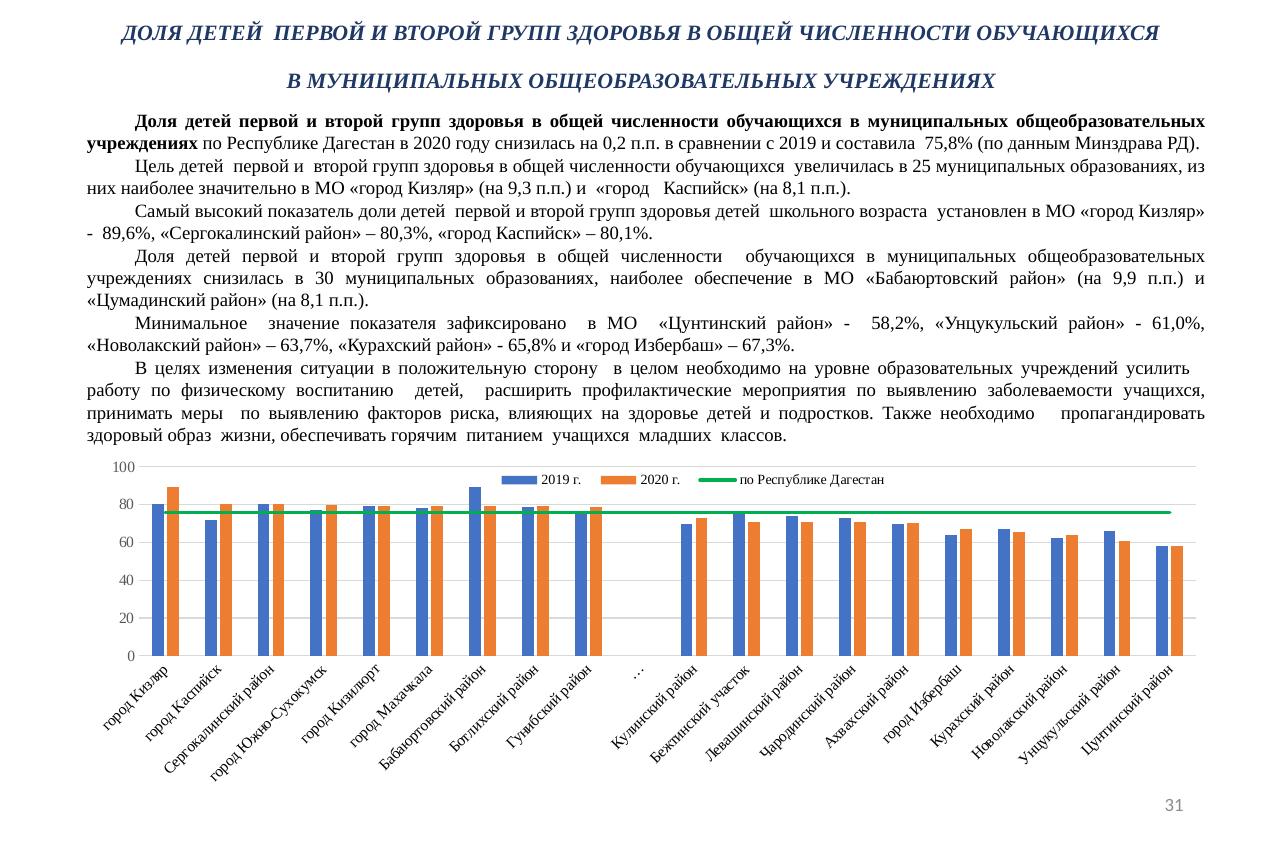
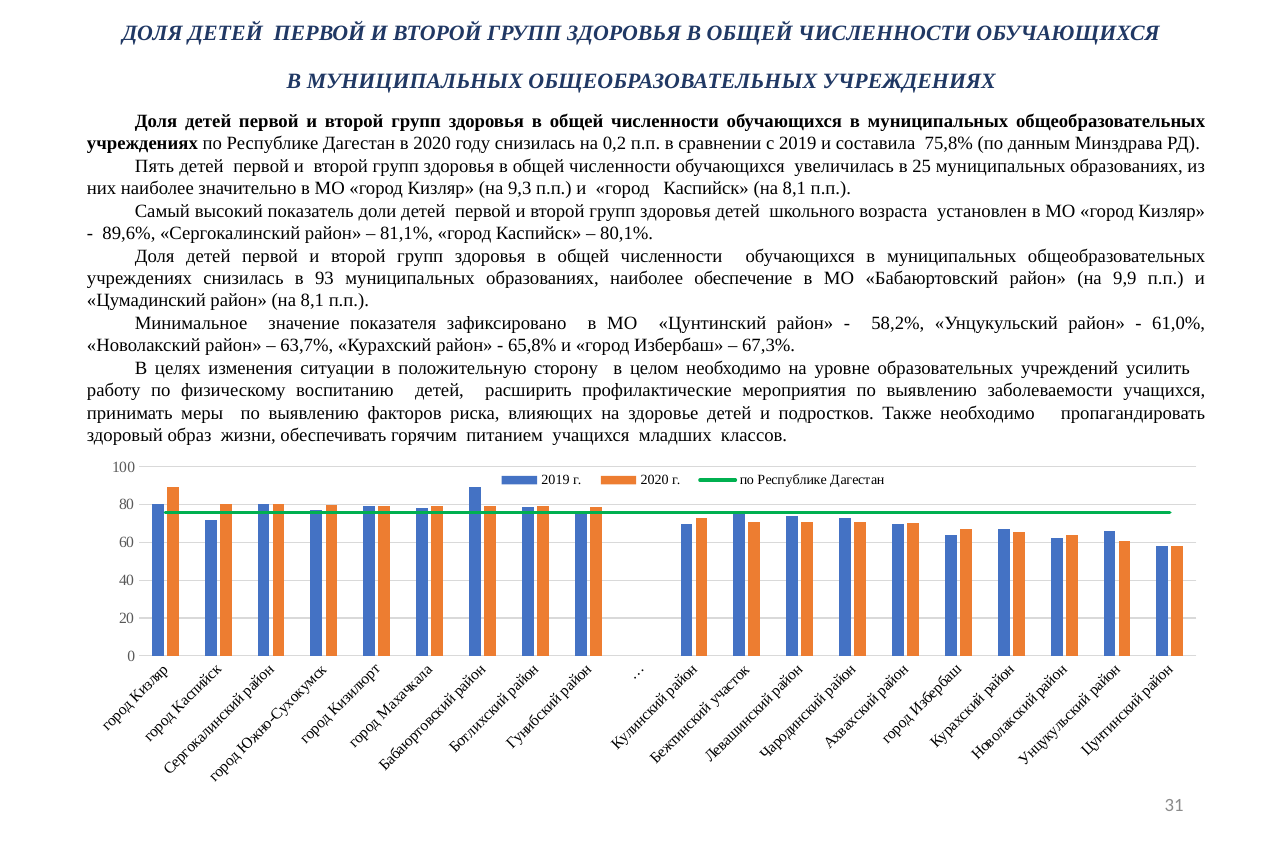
Цель: Цель -> Пять (155, 166)
80,3%: 80,3% -> 81,1% (407, 233)
30: 30 -> 93 (324, 278)
